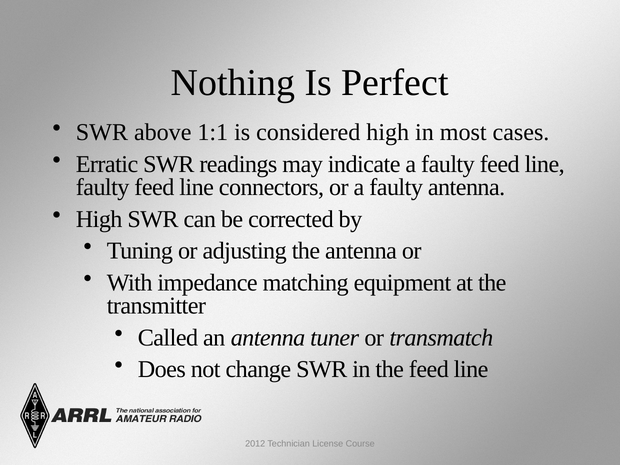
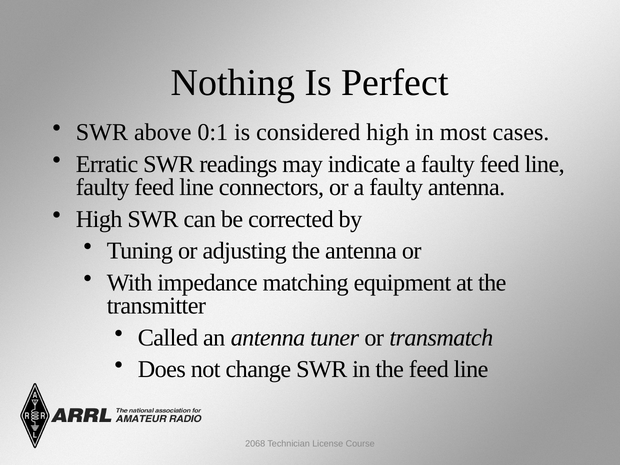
1:1: 1:1 -> 0:1 (213, 132)
2012: 2012 -> 2068 (255, 444)
